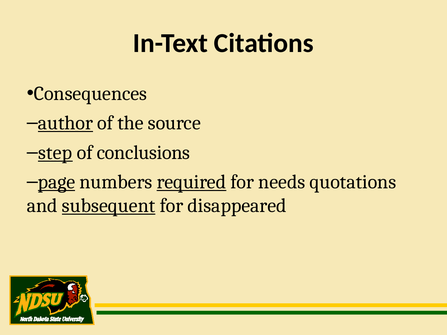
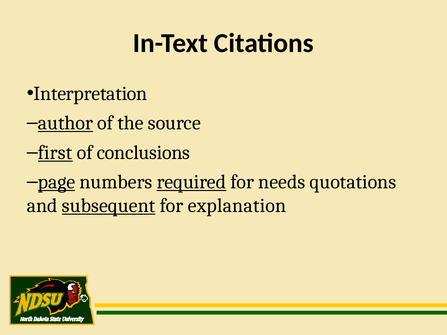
Consequences: Consequences -> Interpretation (91, 94)
step: step -> first (55, 153)
disappeared: disappeared -> explanation (237, 206)
